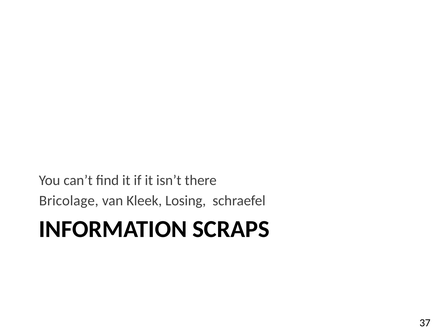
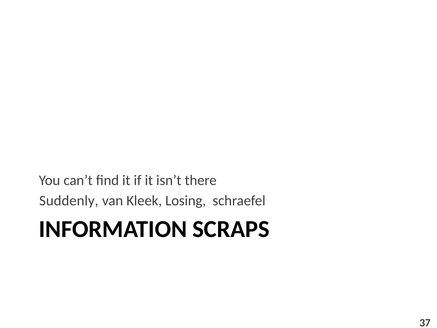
Bricolage: Bricolage -> Suddenly (69, 201)
